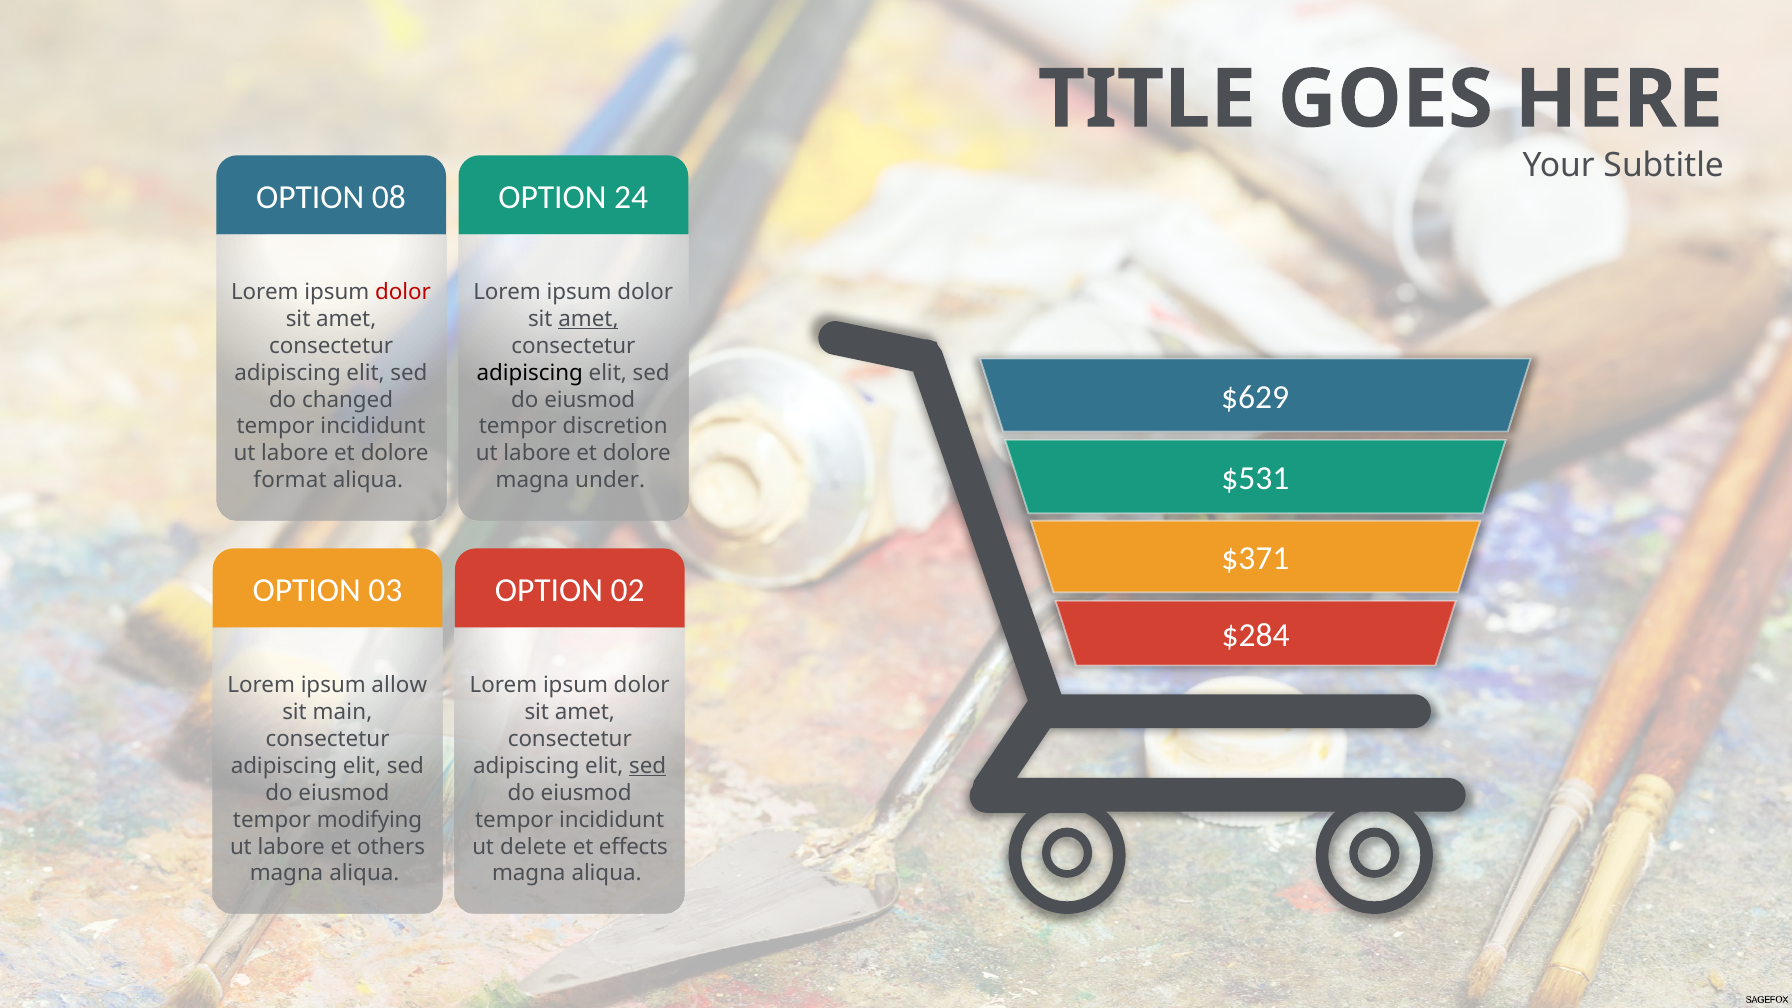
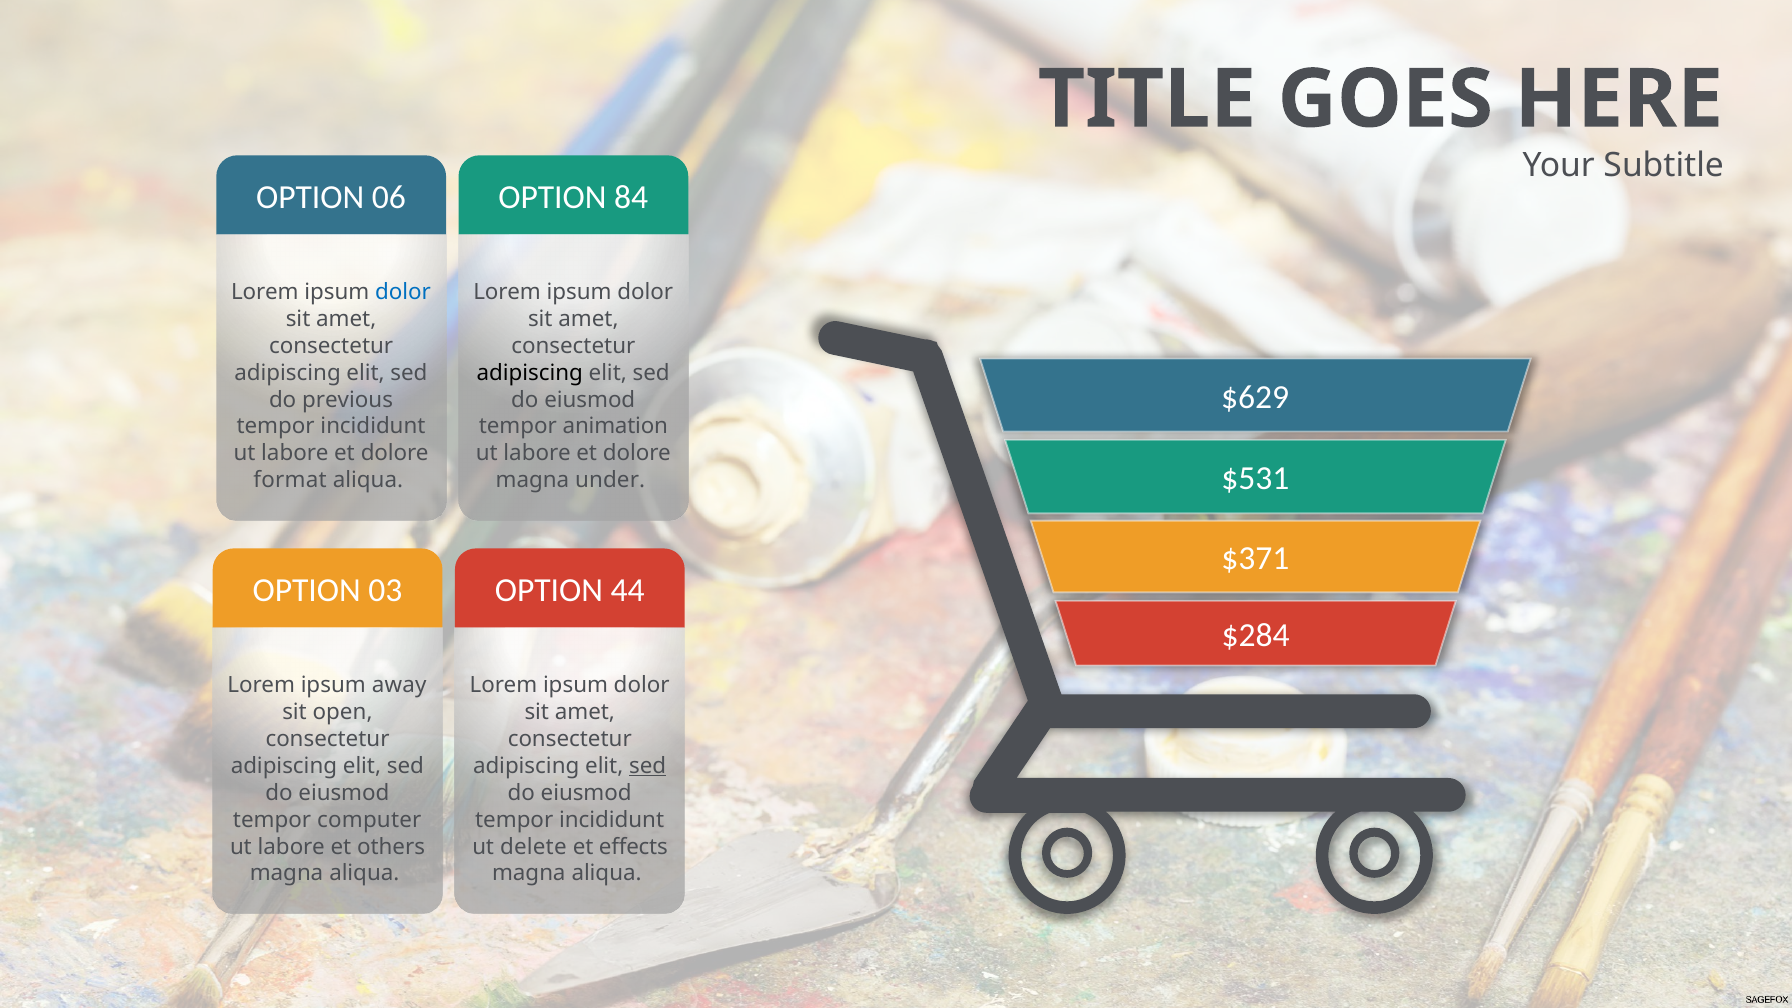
08: 08 -> 06 (389, 197)
24: 24 -> 84 (631, 197)
dolor colour: red -> blue (403, 292)
amet underline: present -> none (588, 319)
changed: changed -> previous (348, 400)
discretion: discretion -> animation (615, 427)
02: 02 -> 44 (628, 590)
allow: allow -> away (399, 685)
main: main -> open (343, 712)
modifying: modifying -> computer (369, 820)
